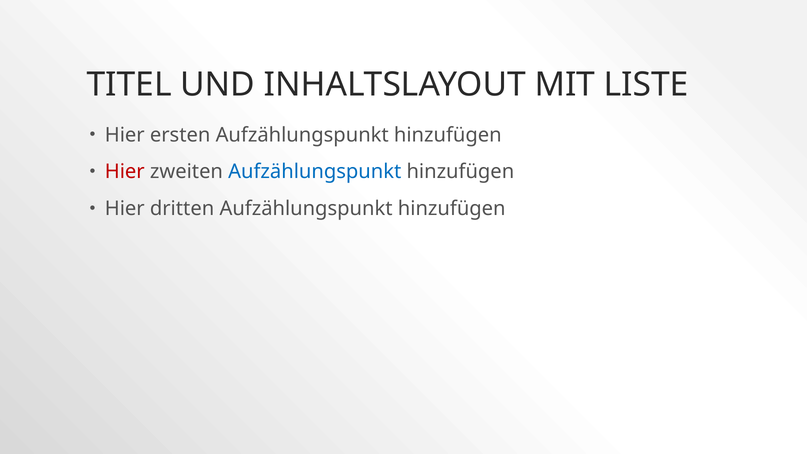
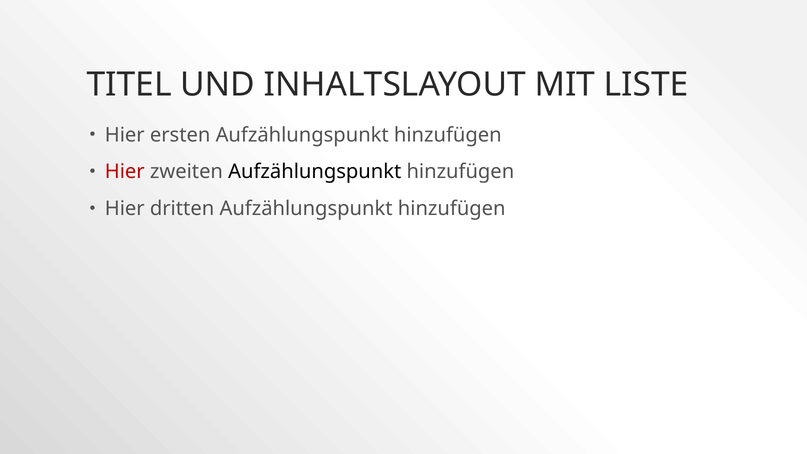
Aufzählungspunkt colour: blue -> black (315, 172)
